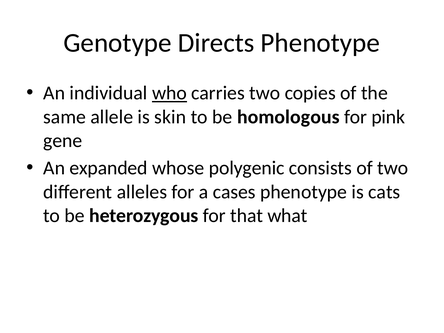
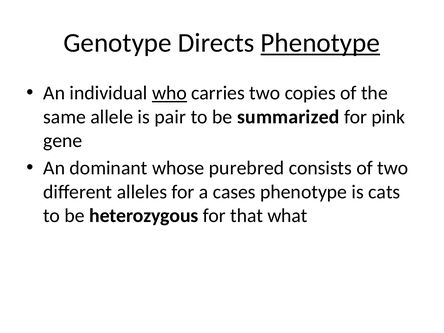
Phenotype underline: none -> present (320, 43)
skin: skin -> pair (170, 117)
homologous: homologous -> summarized (288, 117)
expanded: expanded -> dominant (109, 168)
polygenic: polygenic -> purebred (247, 168)
